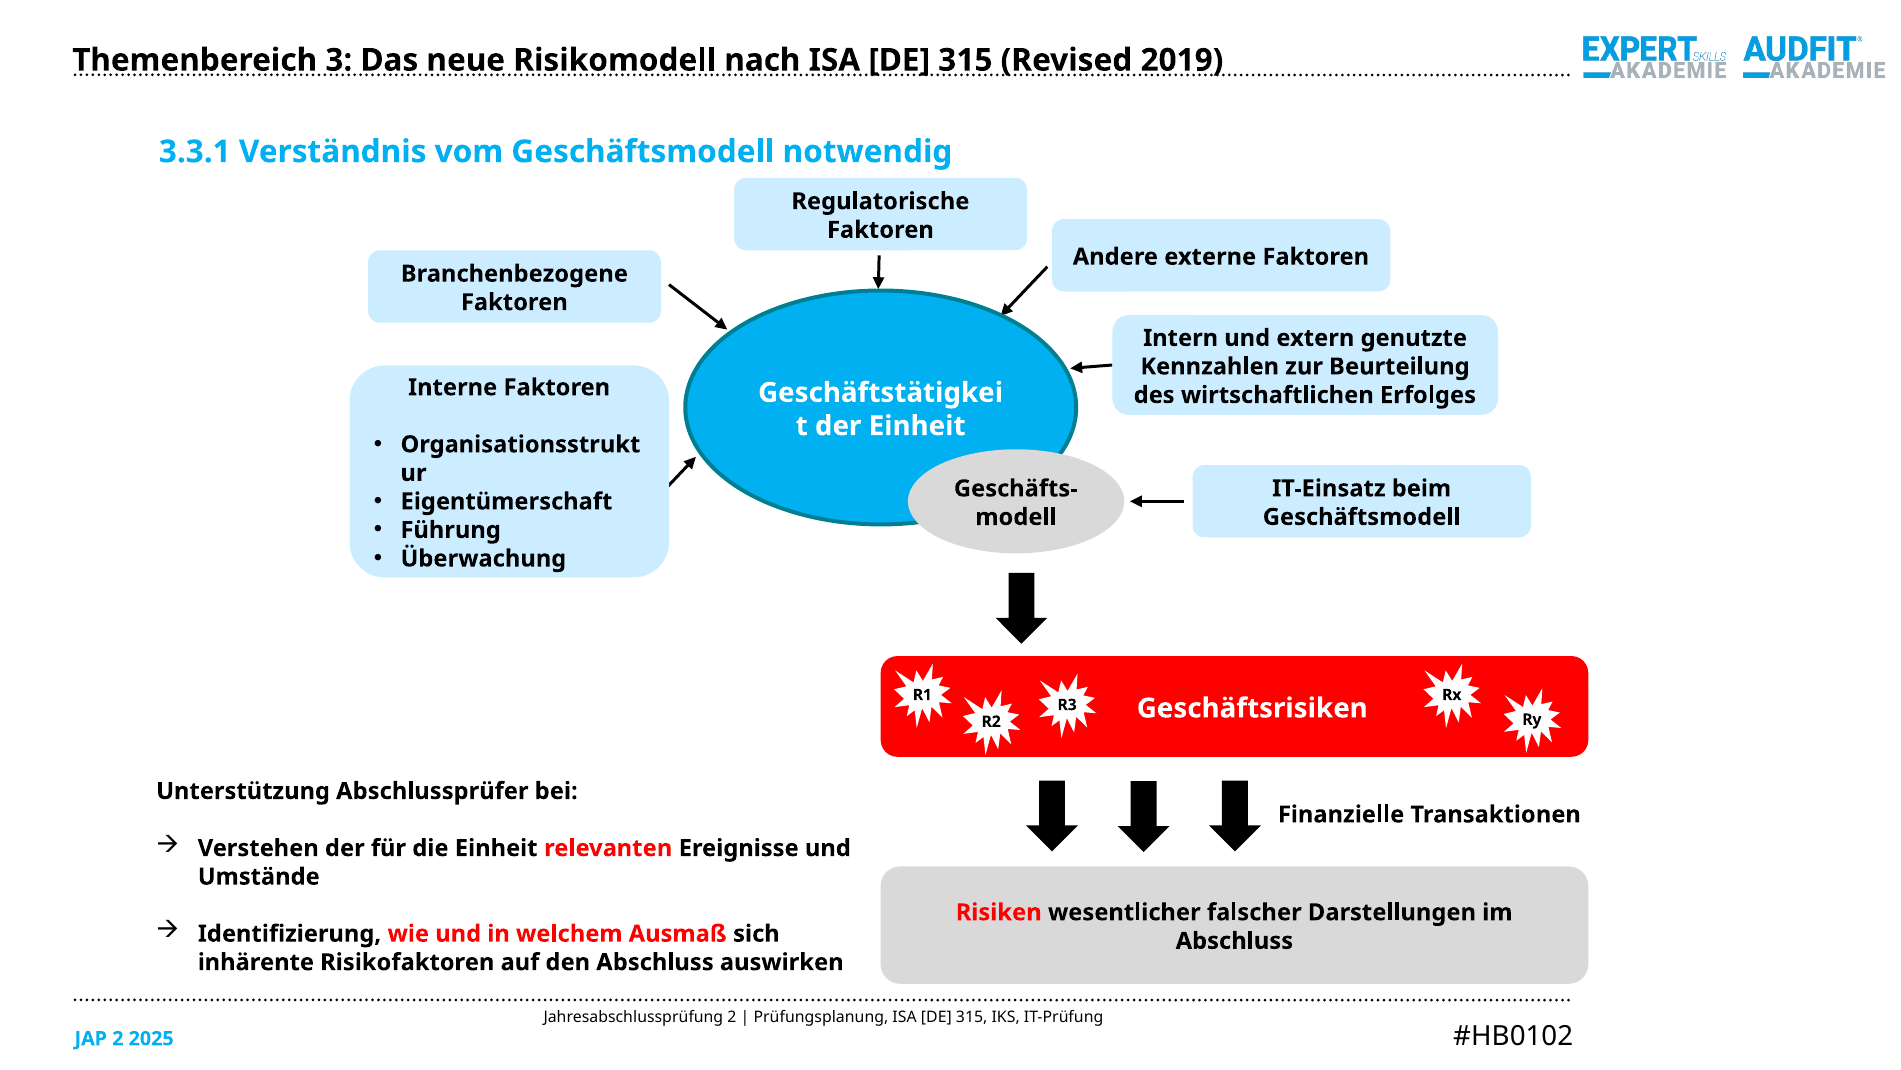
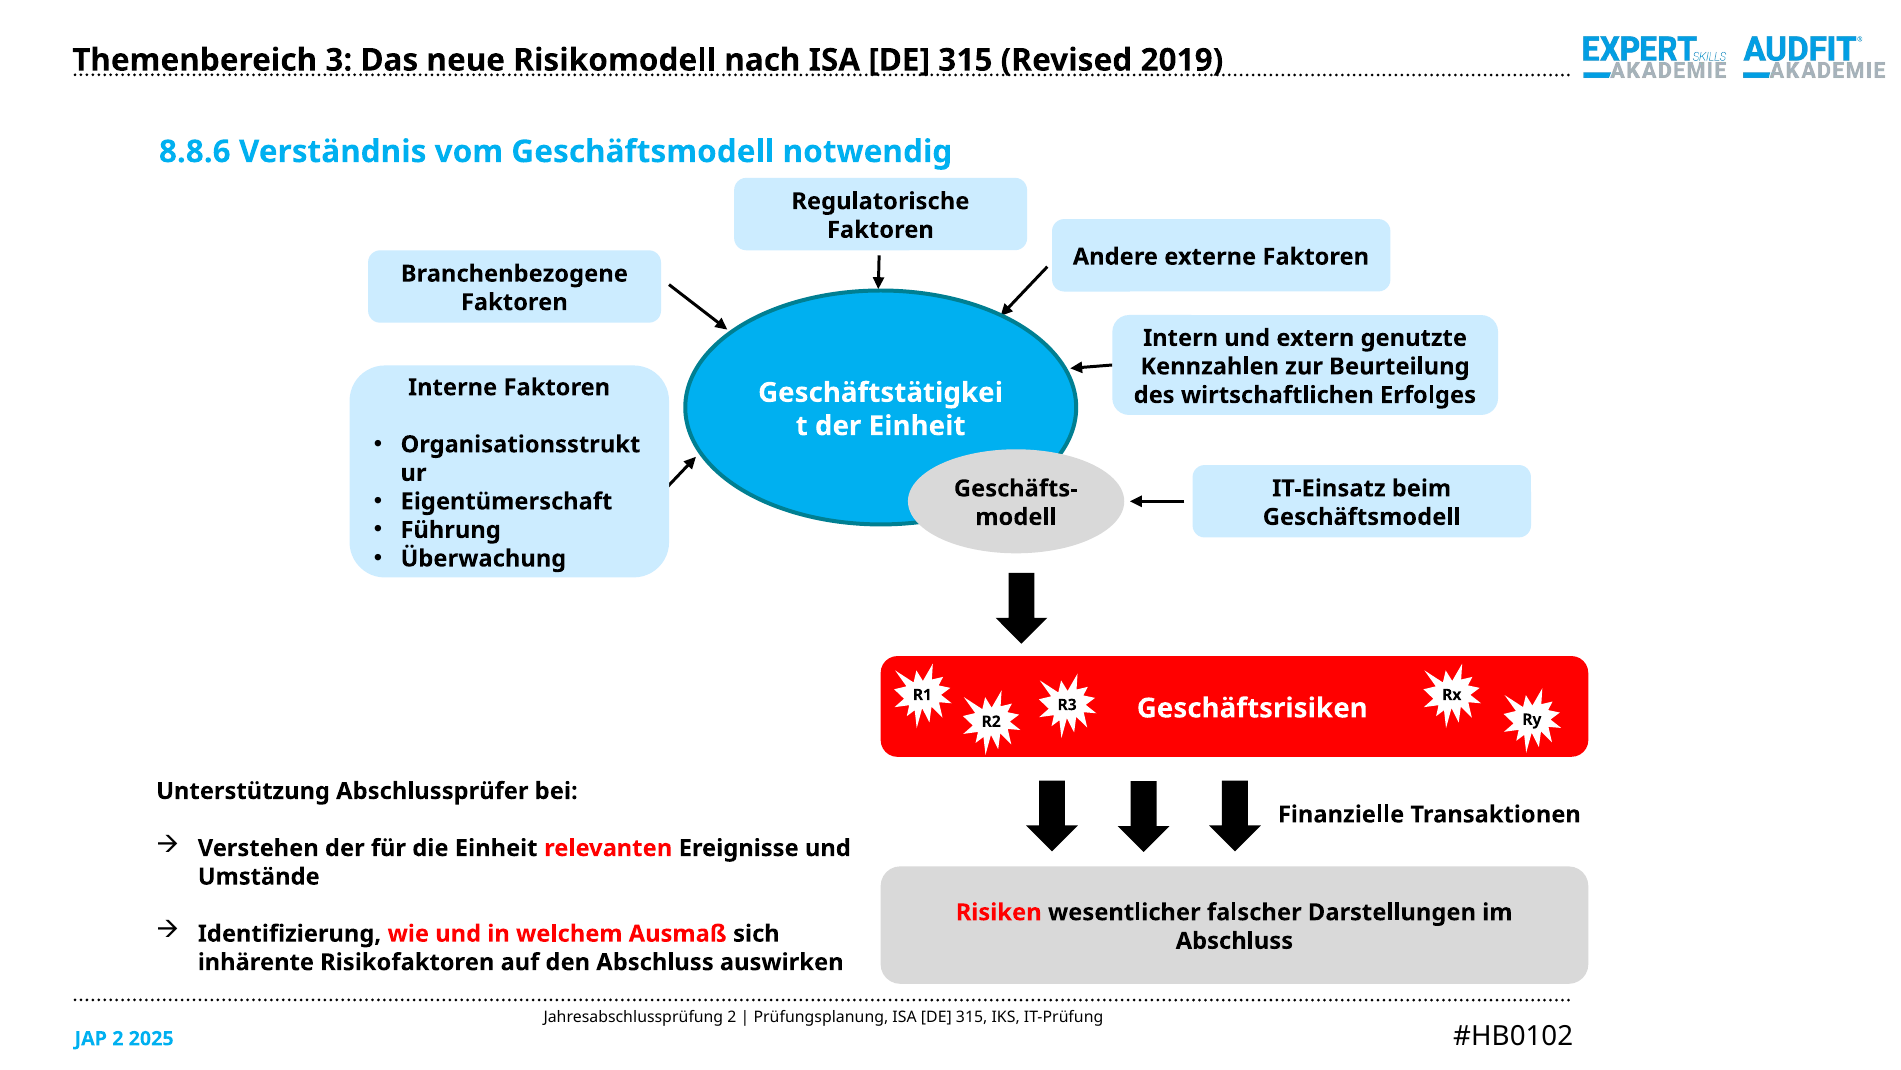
3.3.1: 3.3.1 -> 8.8.6 (195, 152)
